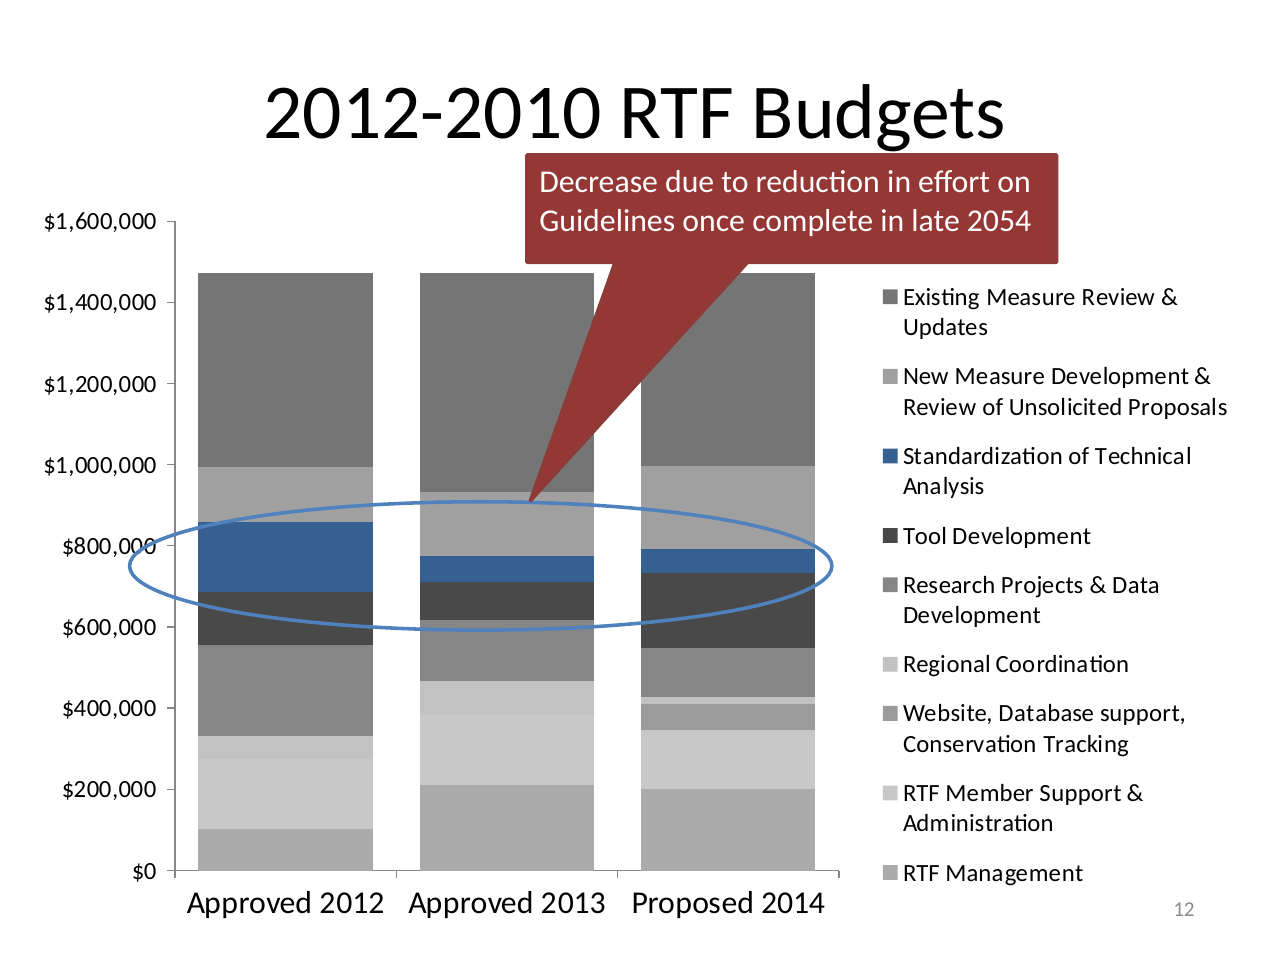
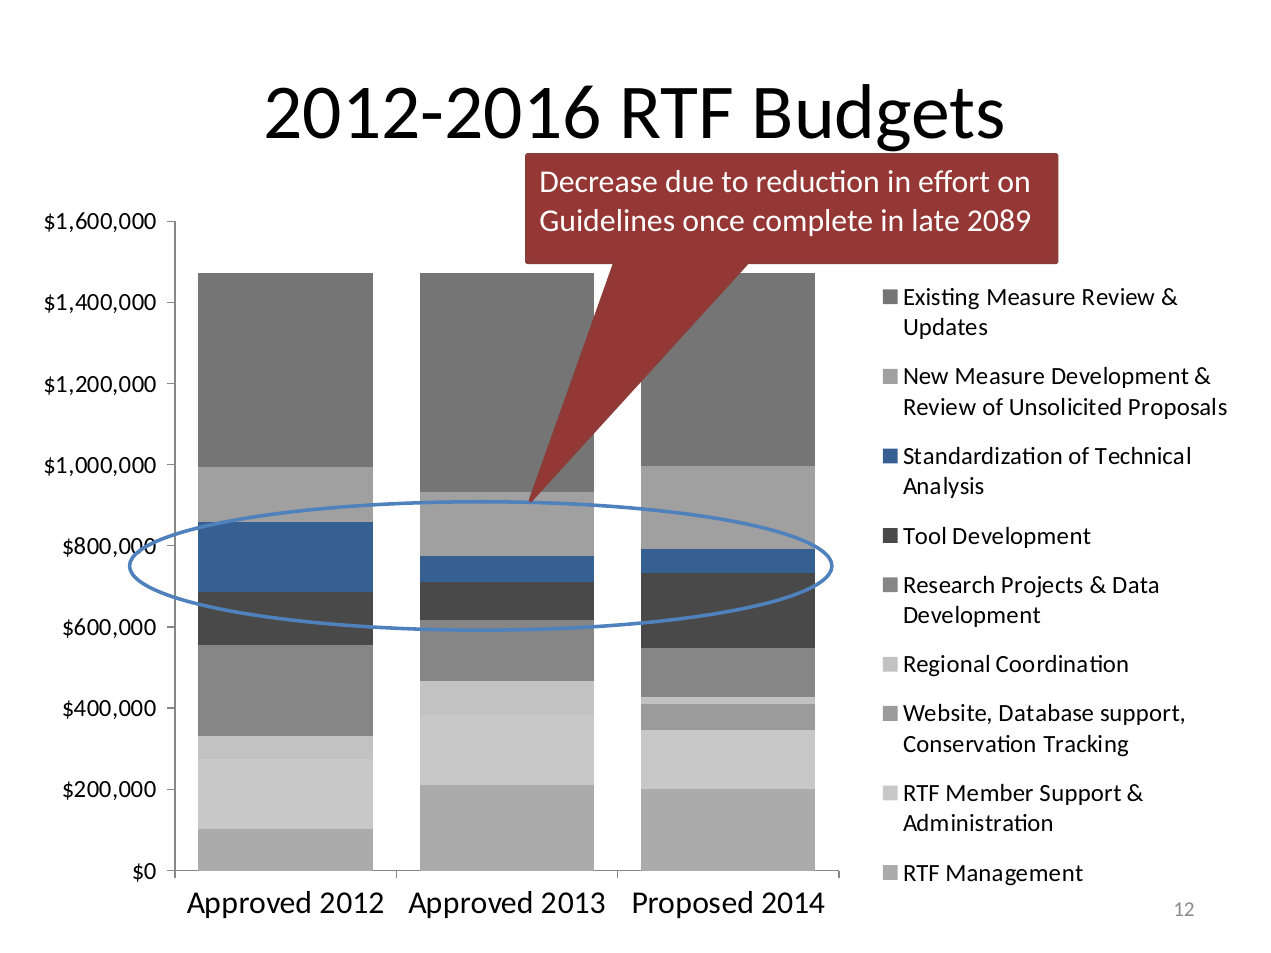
2012-2010: 2012-2010 -> 2012-2016 (433, 112)
2054: 2054 -> 2089 (999, 221)
